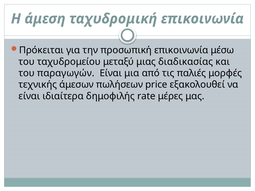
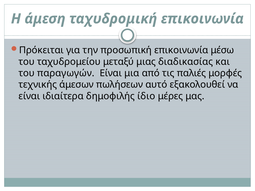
price: price -> αυτό (156, 85)
rate: rate -> ίδιο (146, 96)
